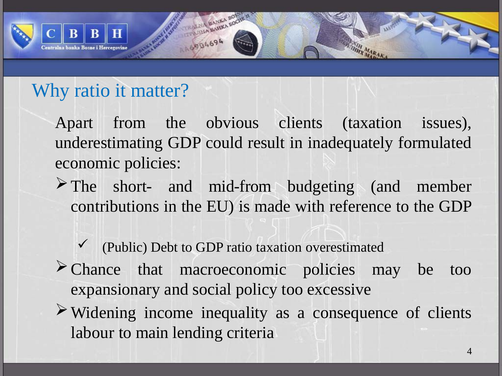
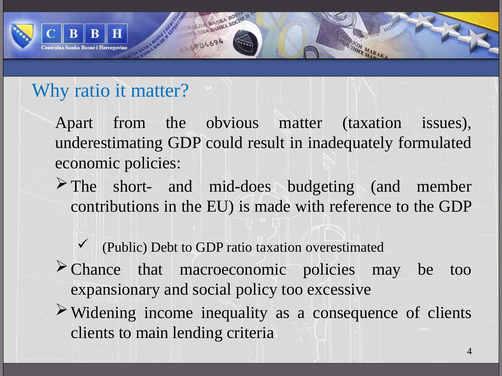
obvious clients: clients -> matter (301, 123)
mid-from: mid-from -> mid-does (240, 187)
labour: labour -> clients (93, 333)
